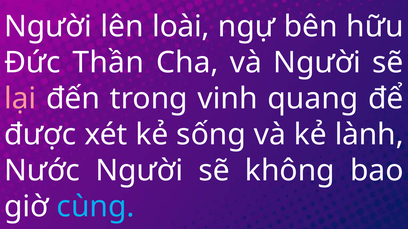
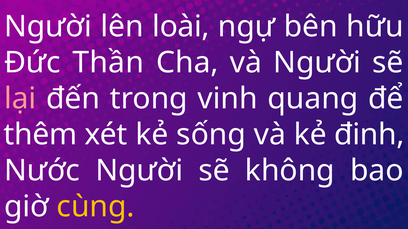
được: được -> thêm (40, 135)
lành: lành -> đinh (369, 135)
cùng colour: light blue -> yellow (96, 207)
